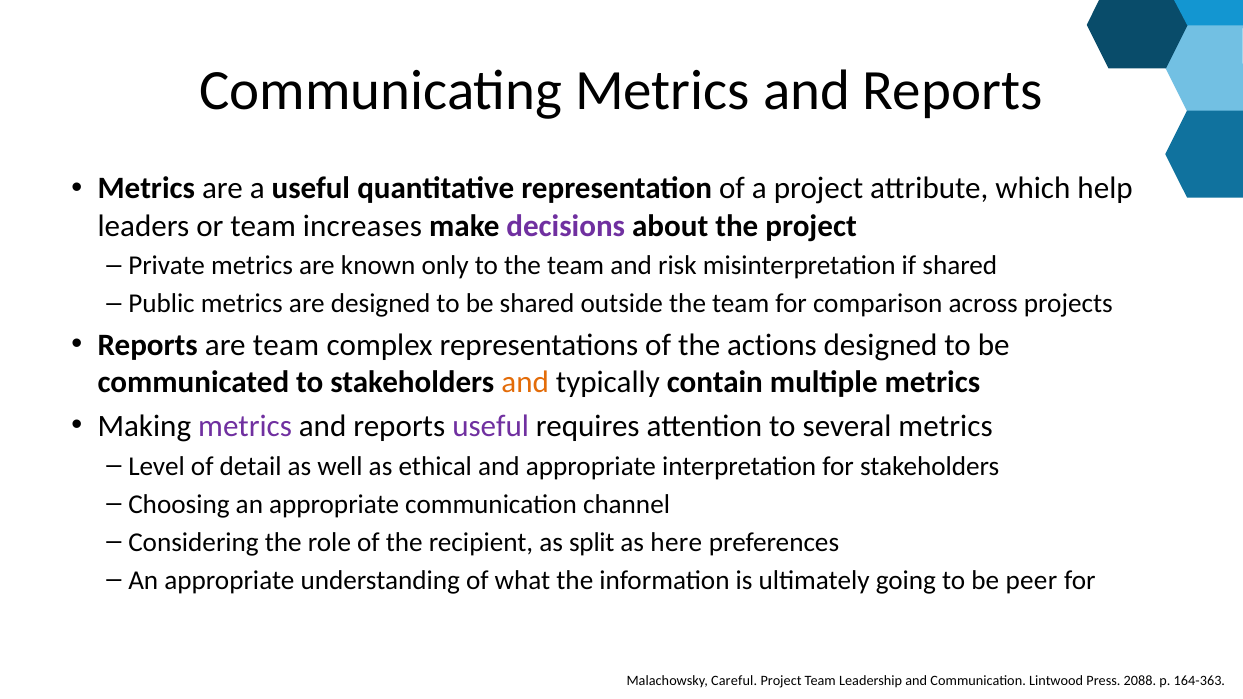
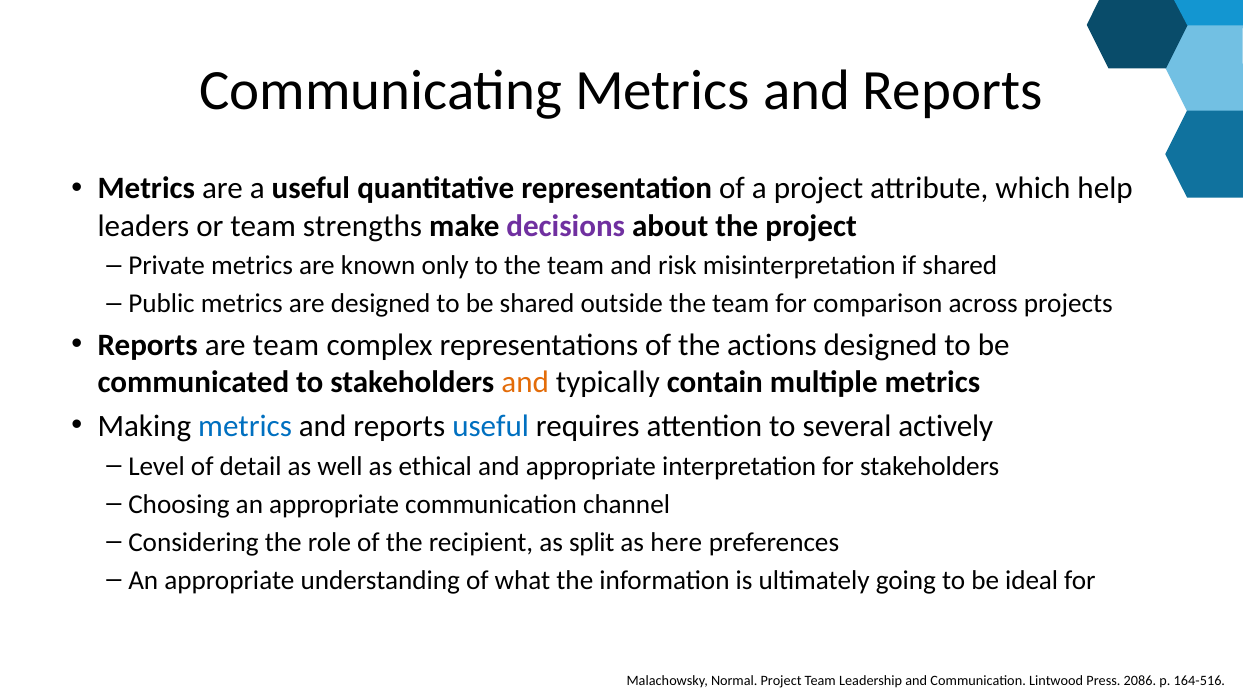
increases: increases -> strengths (362, 226)
metrics colour: purple -> blue (245, 426)
useful colour: purple -> blue (491, 426)
several metrics: metrics -> actively (946, 426)
peer: peer -> ideal (1032, 581)
Careful: Careful -> Normal (734, 681)
2088: 2088 -> 2086 (1140, 681)
164-363: 164-363 -> 164-516 (1199, 681)
